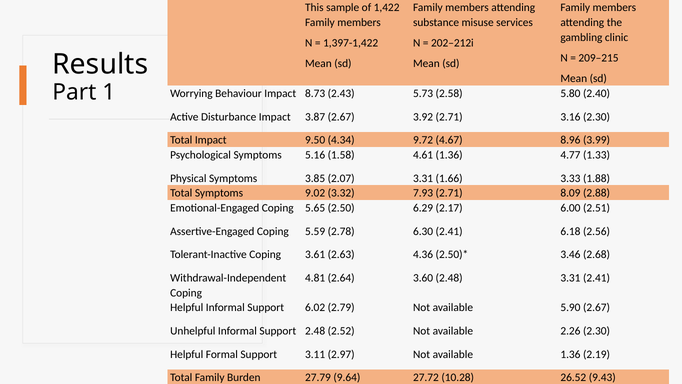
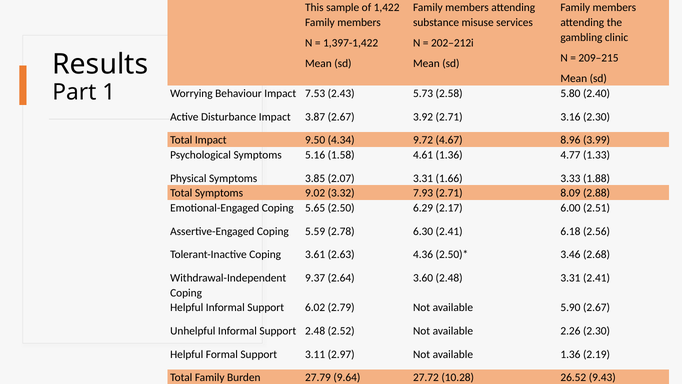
8.73: 8.73 -> 7.53 (315, 93)
4.81: 4.81 -> 9.37 (315, 278)
